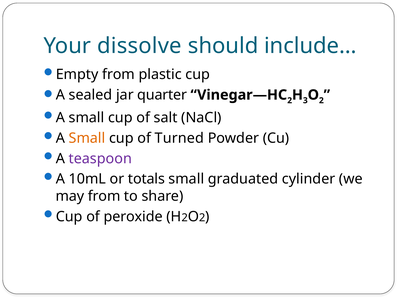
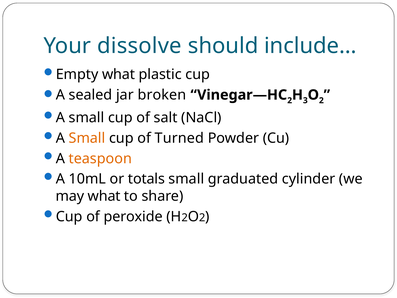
Empty from: from -> what (119, 74)
quarter: quarter -> broken (162, 95)
teaspoon colour: purple -> orange (100, 158)
may from: from -> what (104, 196)
